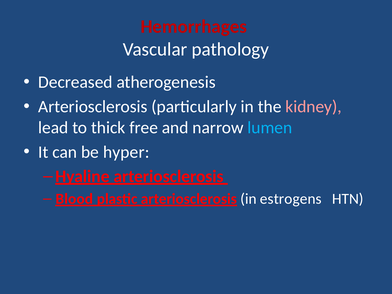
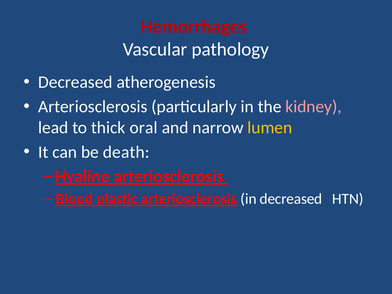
free: free -> oral (144, 128)
lumen colour: light blue -> yellow (270, 128)
hyper: hyper -> death (126, 152)
in estrogens: estrogens -> decreased (291, 199)
